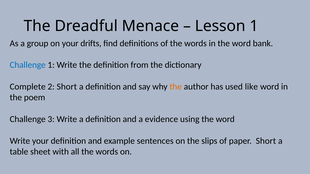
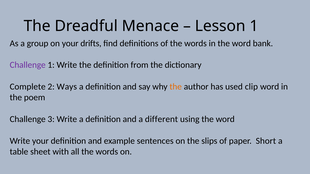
Challenge colour: blue -> purple (28, 65)
2 Short: Short -> Ways (67, 87)
like: like -> clip (251, 87)
evidence: evidence -> different (161, 119)
